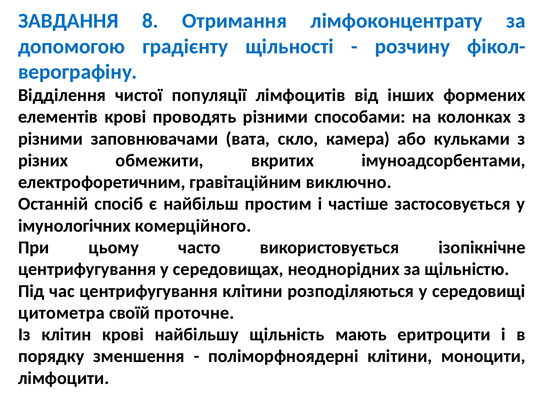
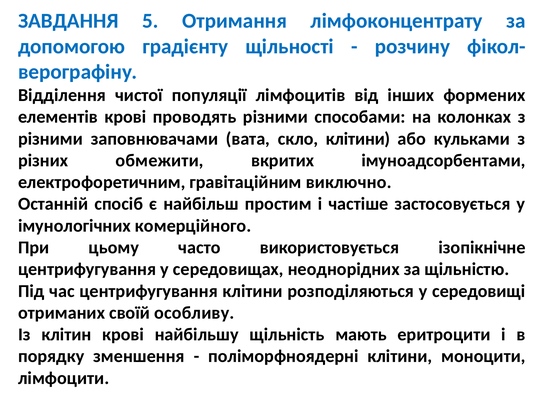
8: 8 -> 5 (150, 21)
скло камера: камера -> клітини (358, 139)
цитометра: цитометра -> отриманих (62, 313)
проточне: проточне -> особливу (194, 313)
